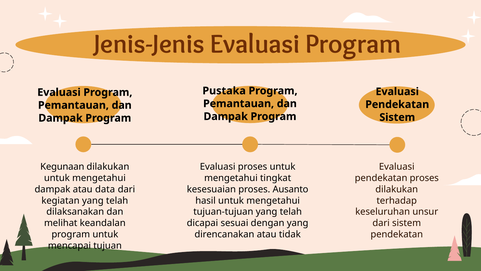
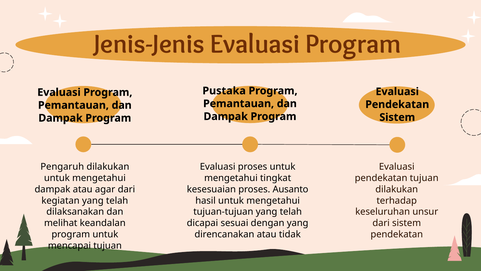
Kegunaan: Kegunaan -> Pengaruh (62, 167)
pendekatan proses: proses -> tujuan (424, 178)
data: data -> agar (105, 189)
